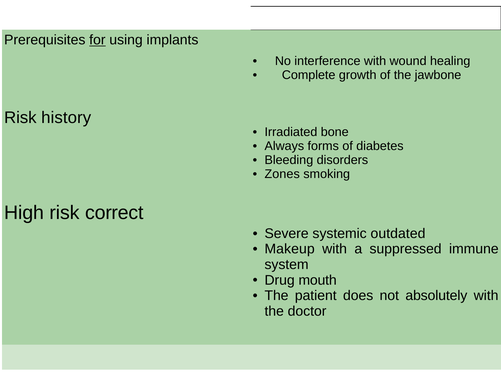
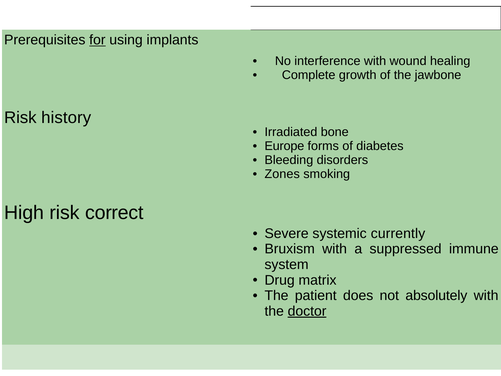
Always: Always -> Europe (284, 146)
outdated: outdated -> currently (398, 233)
Makeup: Makeup -> Bruxism (290, 249)
mouth: mouth -> matrix (318, 280)
doctor underline: none -> present (307, 311)
